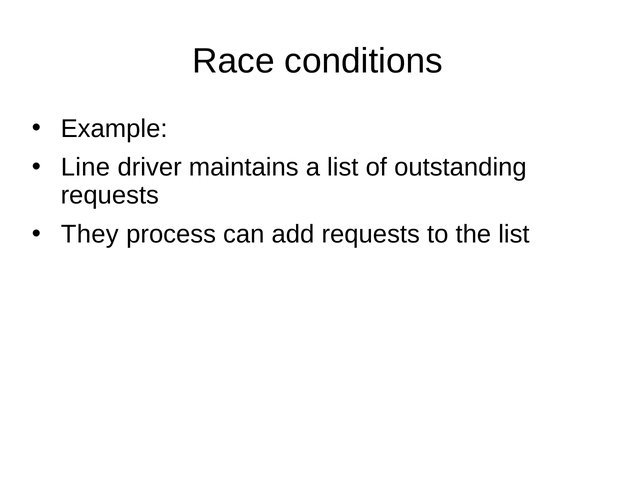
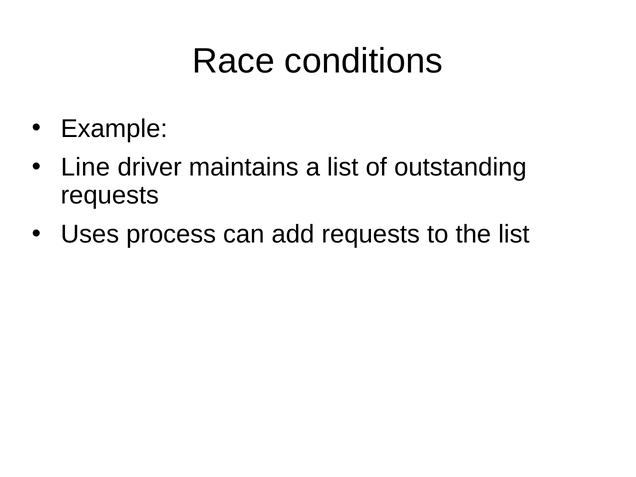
They: They -> Uses (90, 234)
